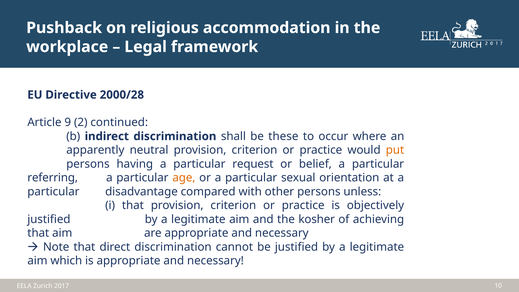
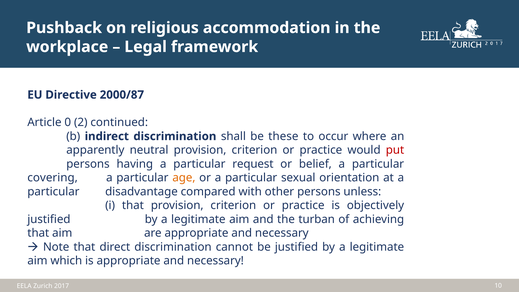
2000/28: 2000/28 -> 2000/87 (122, 95)
9: 9 -> 0 (68, 122)
put colour: orange -> red (395, 150)
referring: referring -> covering (53, 178)
kosher: kosher -> turban (317, 219)
